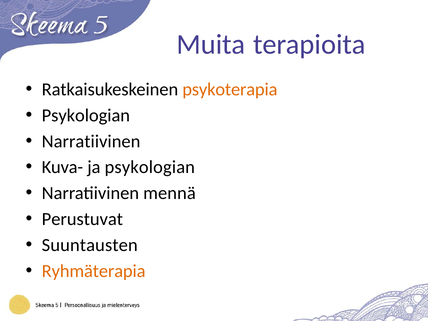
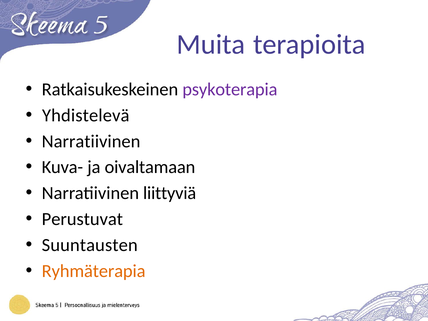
psykoterapia colour: orange -> purple (230, 89)
Psykologian: Psykologian -> Yhdistelevä (86, 115)
ja psykologian: psykologian -> oivaltamaan (150, 167)
mennä: mennä -> liittyviä (170, 193)
